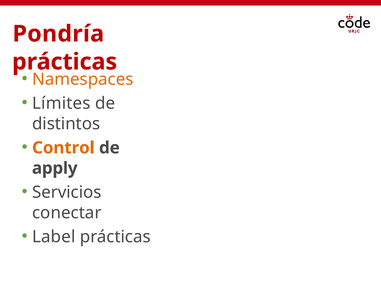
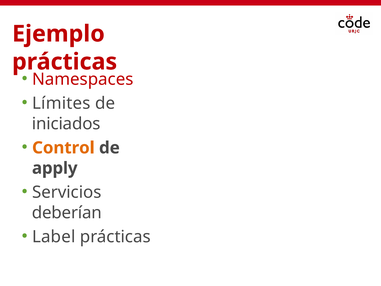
Pondría: Pondría -> Ejemplo (58, 34)
Namespaces colour: orange -> red (83, 79)
distintos: distintos -> iniciados (66, 124)
conectar: conectar -> deberían (67, 212)
